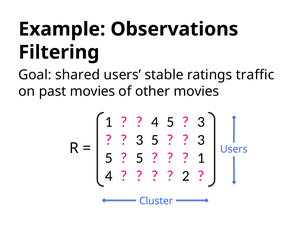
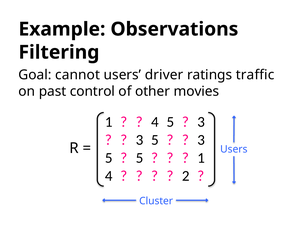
shared: shared -> cannot (78, 75)
stable: stable -> driver (164, 75)
past movies: movies -> control (92, 91)
